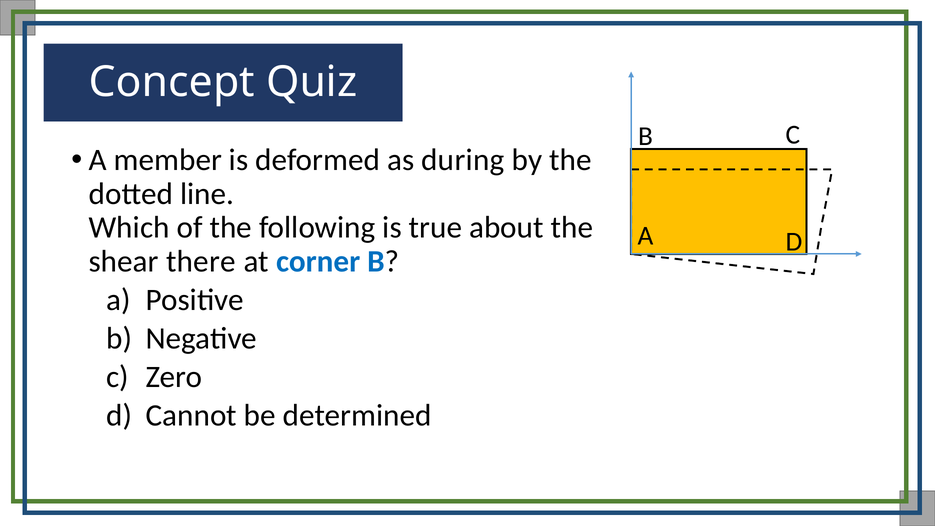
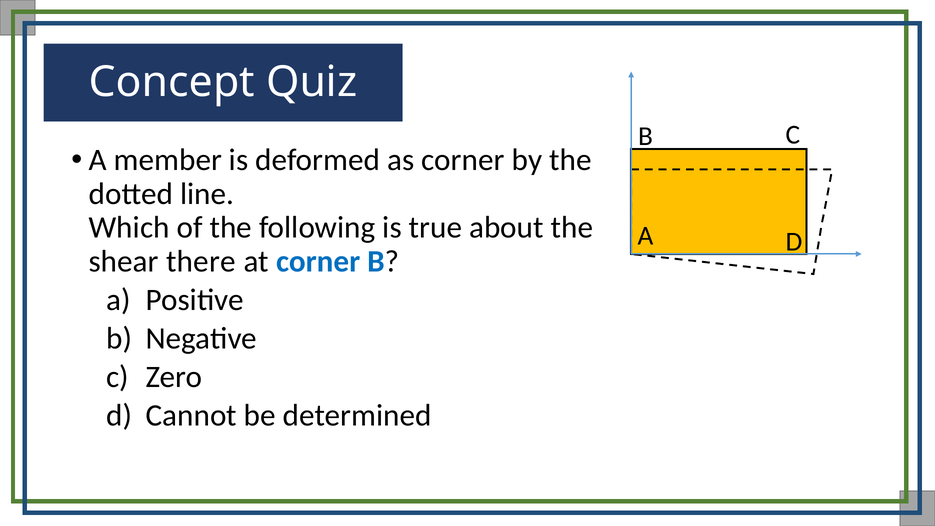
as during: during -> corner (463, 160)
